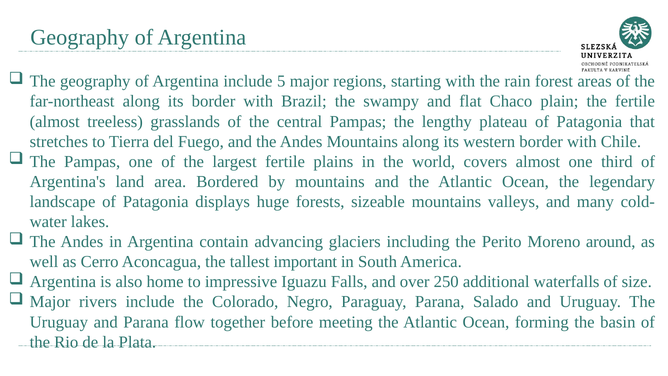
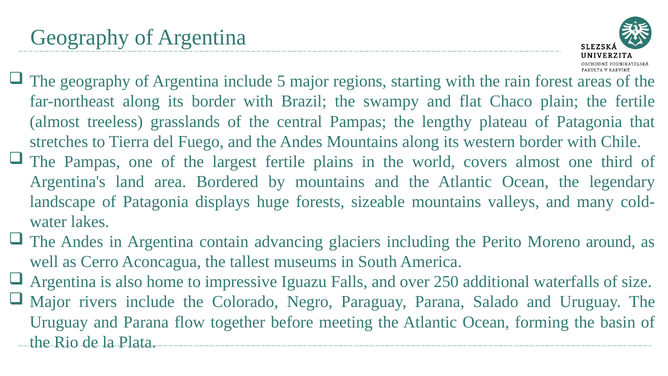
important: important -> museums (305, 262)
